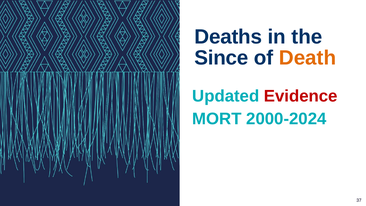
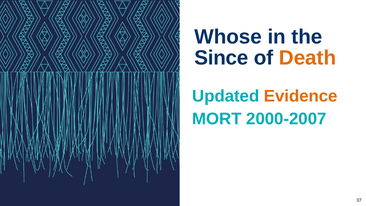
Deaths: Deaths -> Whose (228, 37)
Evidence colour: red -> orange (301, 96)
2000-2024: 2000-2024 -> 2000-2007 (286, 119)
